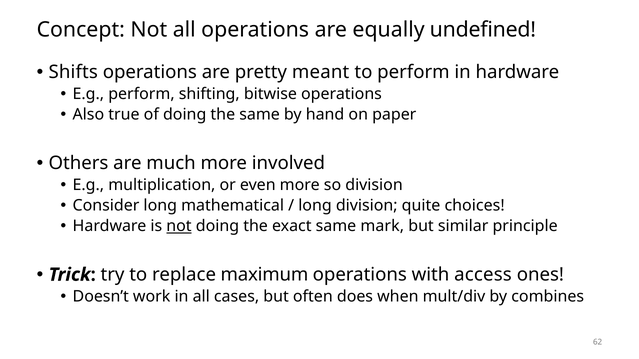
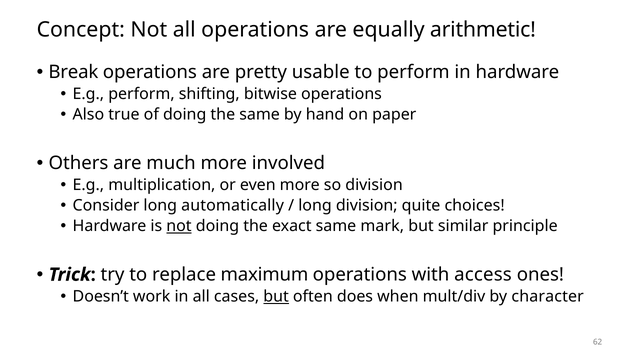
undefined: undefined -> arithmetic (483, 30)
Shifts: Shifts -> Break (73, 72)
meant: meant -> usable (321, 72)
mathematical: mathematical -> automatically (233, 206)
but underline: none -> present (276, 297)
combines: combines -> character (548, 297)
